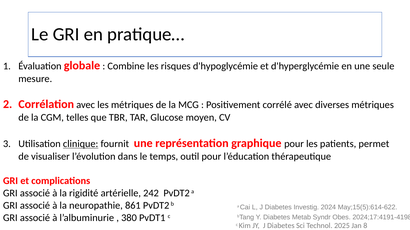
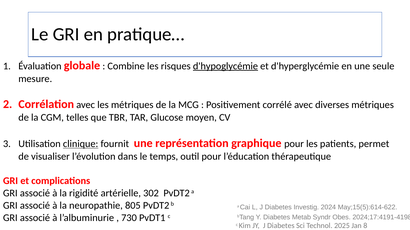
d'hypoglycémie underline: none -> present (225, 66)
242: 242 -> 302 (151, 194)
861: 861 -> 805 (133, 206)
380: 380 -> 730 (129, 218)
